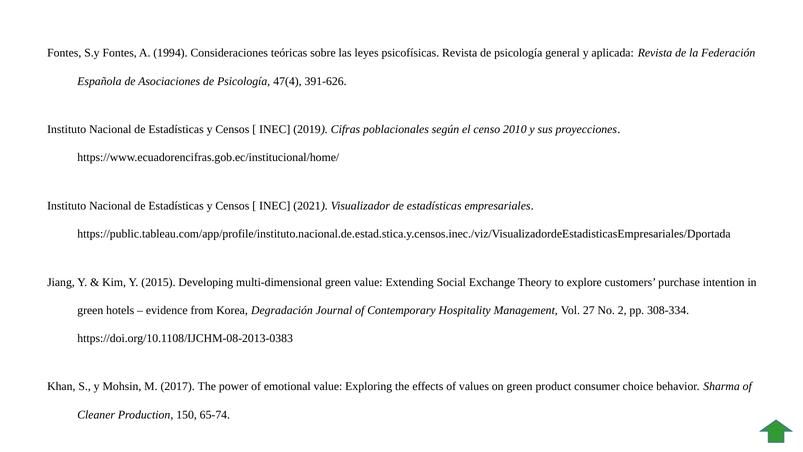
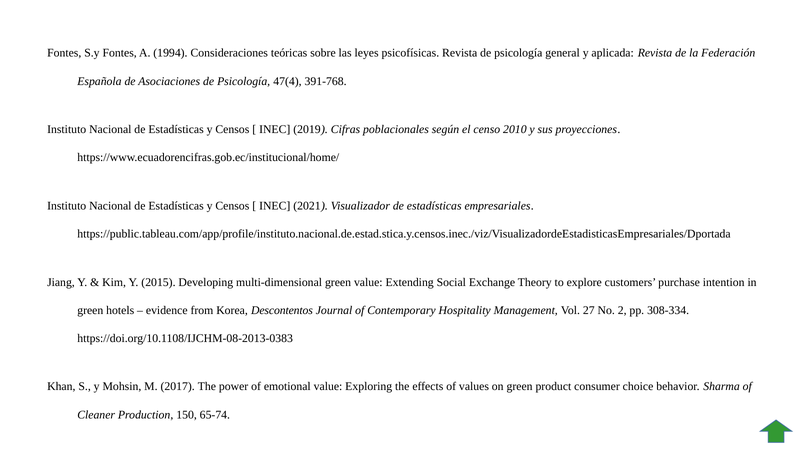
391-626: 391-626 -> 391-768 (326, 81)
Degradación: Degradación -> Descontentos (282, 310)
